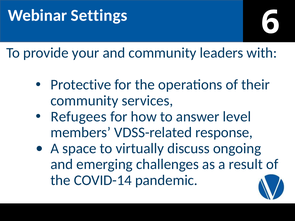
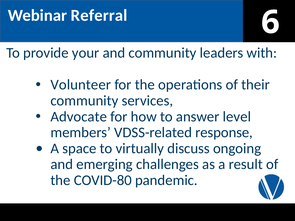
Settings: Settings -> Referral (99, 15)
Protective: Protective -> Volunteer (81, 85)
Refugees: Refugees -> Advocate (79, 117)
COVID-14: COVID-14 -> COVID-80 (103, 180)
